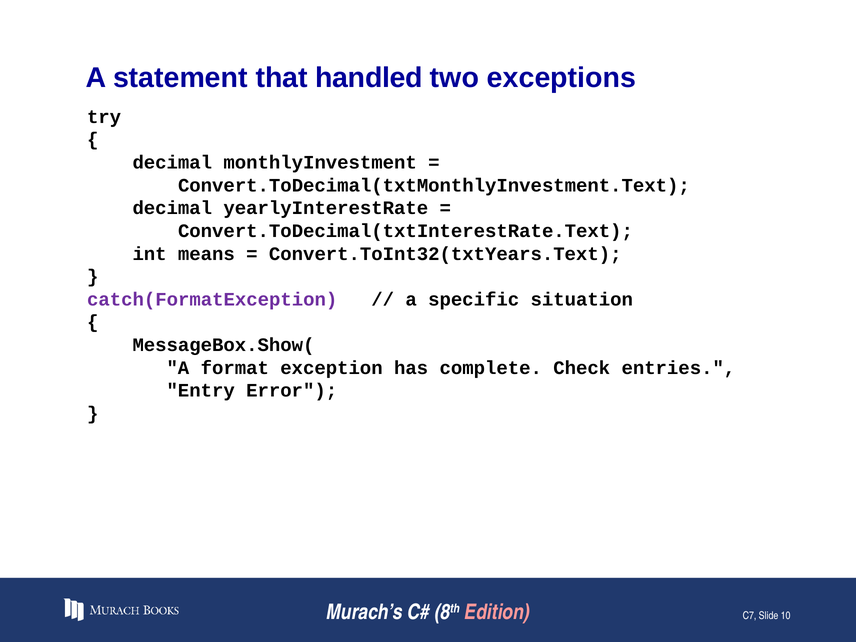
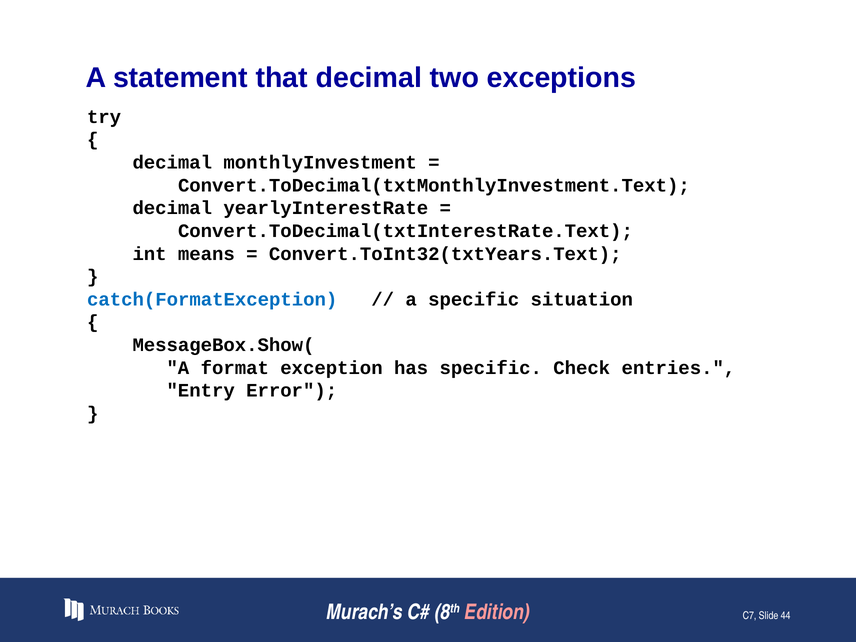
that handled: handled -> decimal (369, 78)
catch(FormatException colour: purple -> blue (212, 299)
has complete: complete -> specific (491, 368)
10: 10 -> 44 (786, 616)
